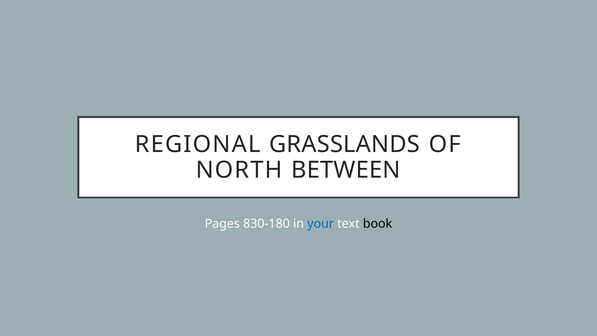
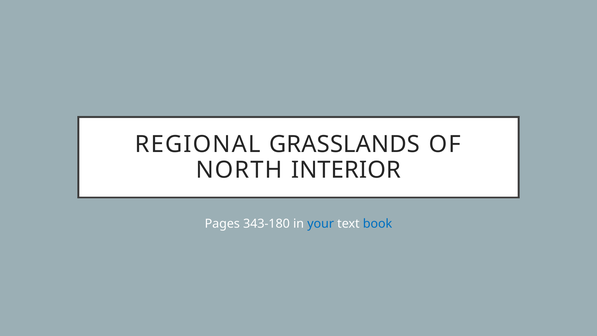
BETWEEN: BETWEEN -> INTERIOR (346, 170)
830-180: 830-180 -> 343-180 (266, 224)
book colour: black -> blue (378, 224)
